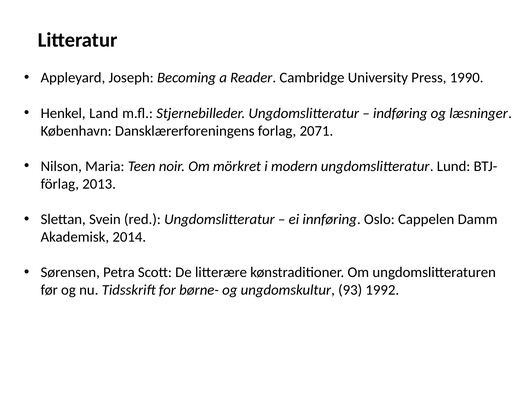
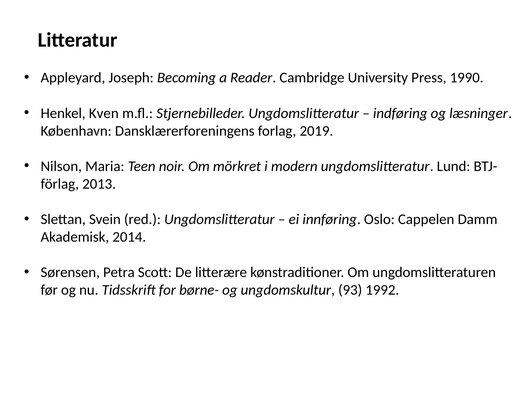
Land: Land -> Kven (104, 113)
2071: 2071 -> 2019 (316, 131)
